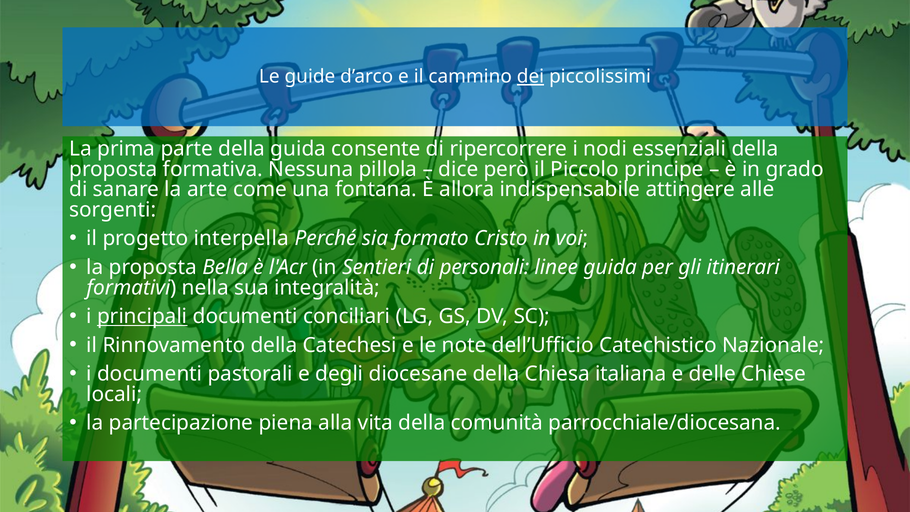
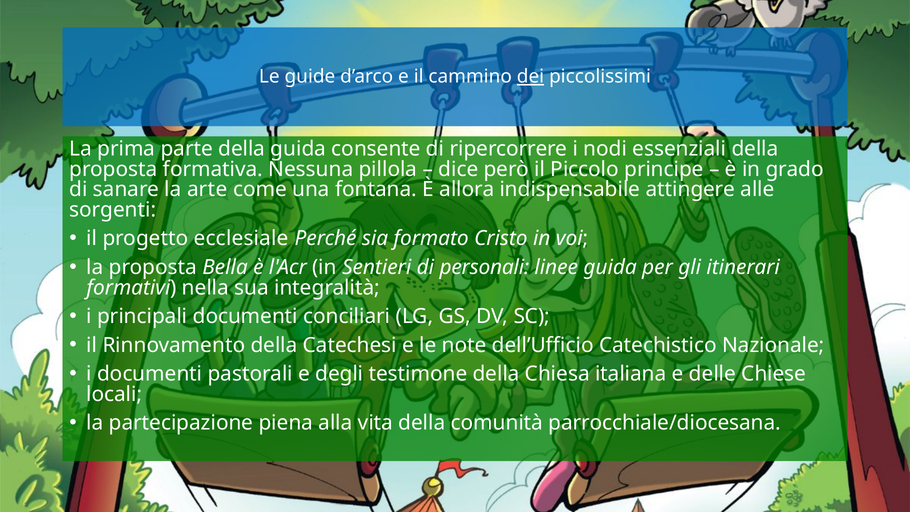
interpella: interpella -> ecclesiale (241, 239)
principali underline: present -> none (142, 316)
diocesane: diocesane -> testimone (418, 374)
